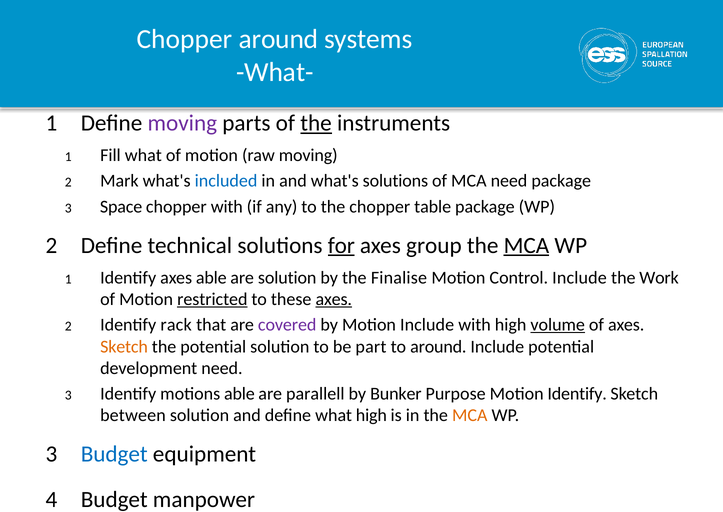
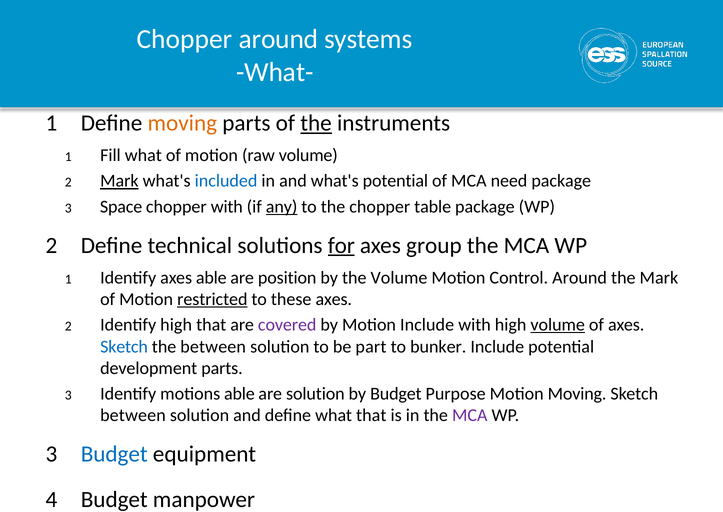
moving colour: purple -> orange (182, 123)
raw moving: moving -> volume (308, 155)
Mark underline: none -> present (119, 181)
what's solutions: solutions -> potential (395, 181)
any underline: none -> present (282, 206)
MCA underline: present -> none (526, 245)
are solution: solution -> position (287, 277)
the Finalise: Finalise -> Volume (399, 277)
Control Include: Include -> Around (580, 277)
the Work: Work -> Mark (659, 277)
axes underline: present -> none (334, 299)
Identify rack: rack -> high (176, 325)
Sketch colour: orange -> blue (124, 346)
the potential: potential -> between (213, 346)
to around: around -> bunker (438, 346)
development need: need -> parts (222, 368)
are parallell: parallell -> solution (315, 393)
by Bunker: Bunker -> Budget (396, 393)
Motion Identify: Identify -> Moving (577, 393)
what high: high -> that (371, 415)
MCA colour: orange -> purple (470, 415)
